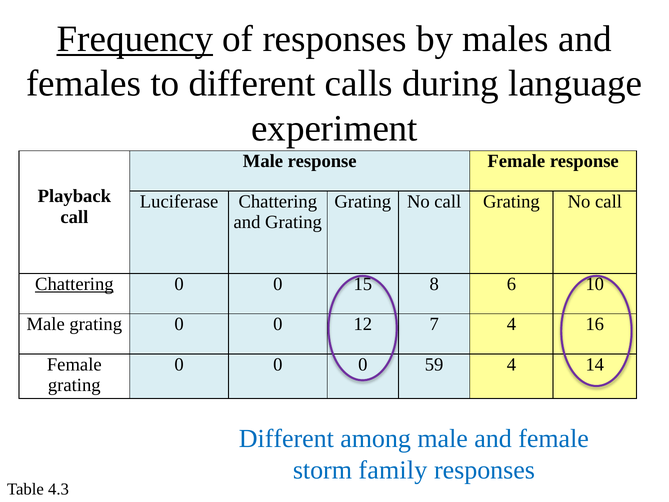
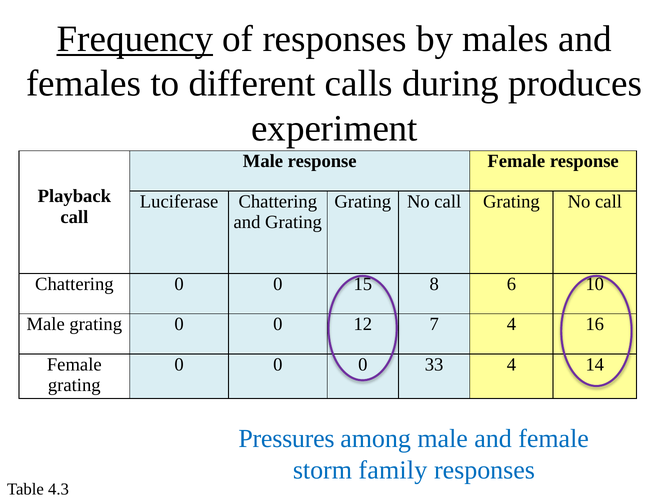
language: language -> produces (575, 84)
Chattering underline: present -> none (74, 284)
59: 59 -> 33 (434, 364)
Different: Different -> Pressures (286, 438)
